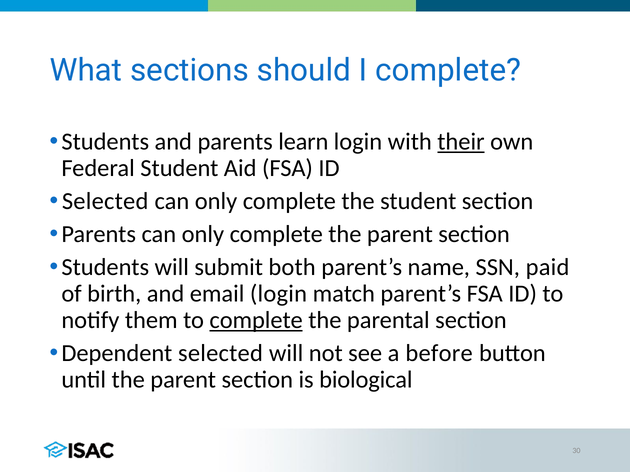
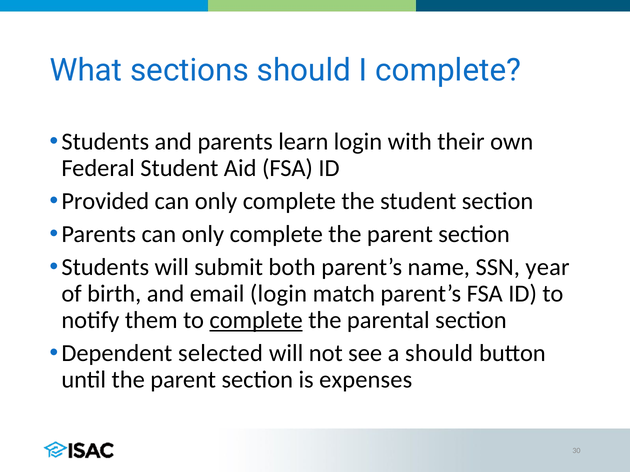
their underline: present -> none (461, 142)
Selected: Selected -> Provided (105, 202)
paid: paid -> year (548, 268)
a before: before -> should (439, 354)
biological: biological -> expenses (366, 380)
